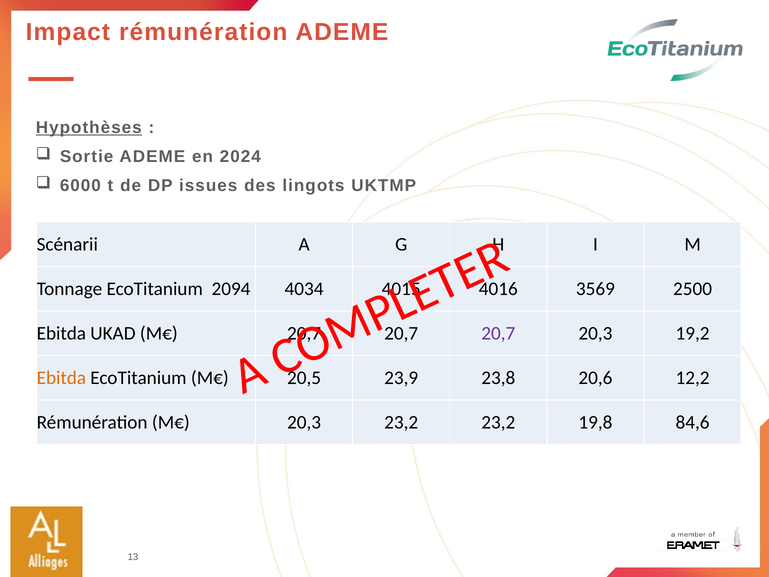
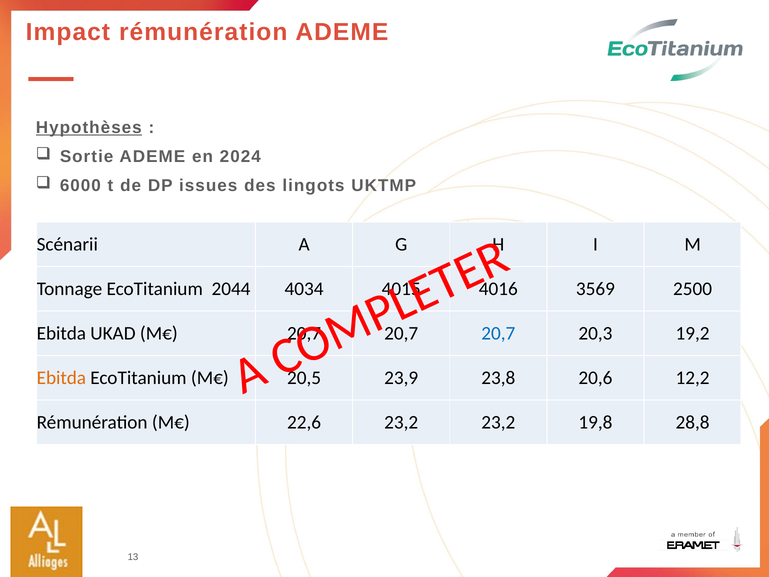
2094: 2094 -> 2044 (231, 289)
20,7 colour: purple -> blue (498, 333)
M€ 20,3: 20,3 -> 22,6 (304, 422)
84,6: 84,6 -> 28,8 (693, 422)
